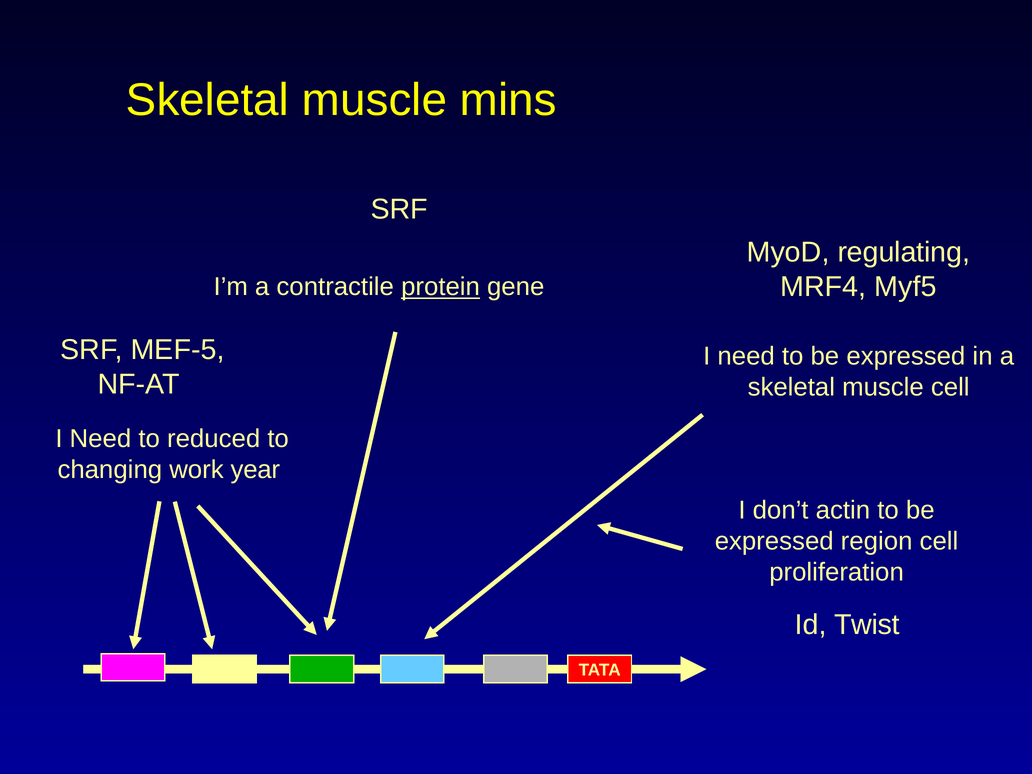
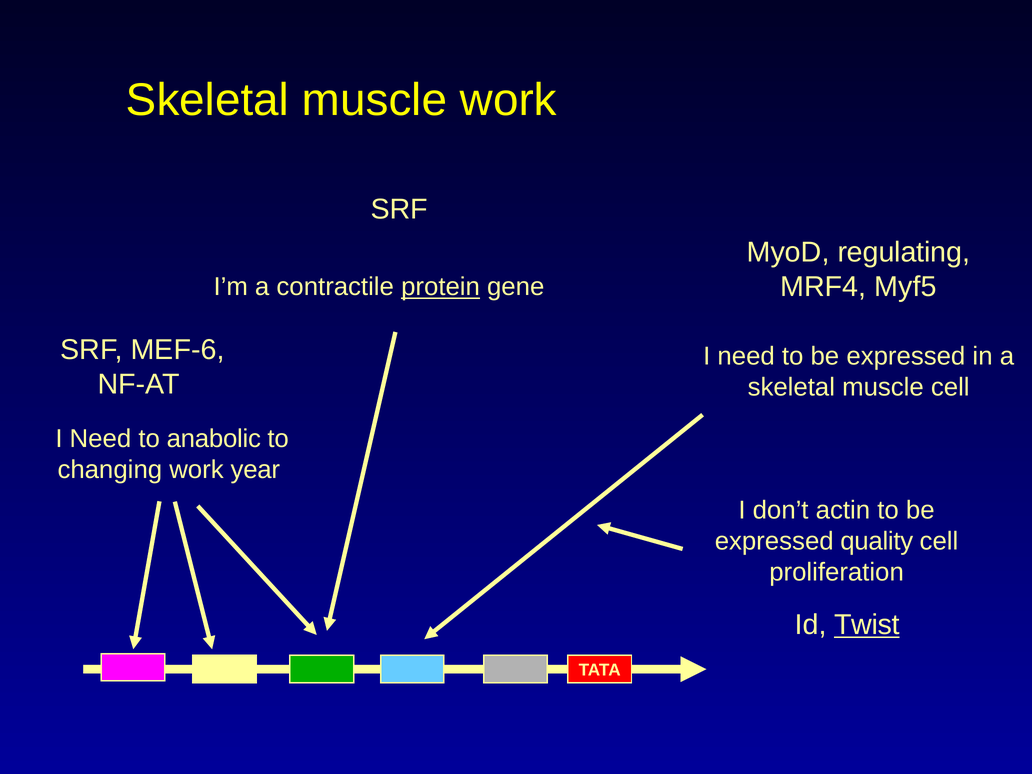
muscle mins: mins -> work (508, 100)
MEF-5: MEF-5 -> MEF-6 (178, 350)
reduced: reduced -> anabolic (214, 439)
region: region -> quality (877, 541)
Twist underline: none -> present (867, 625)
